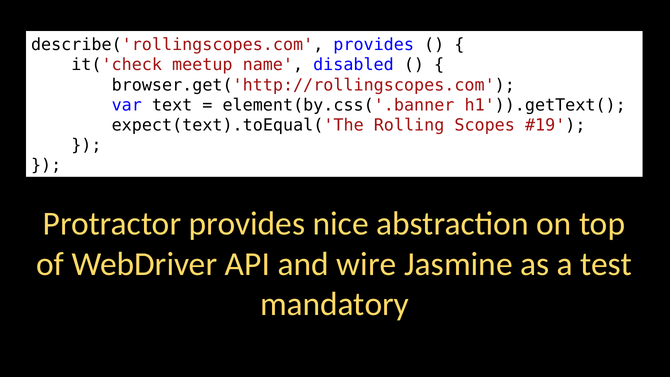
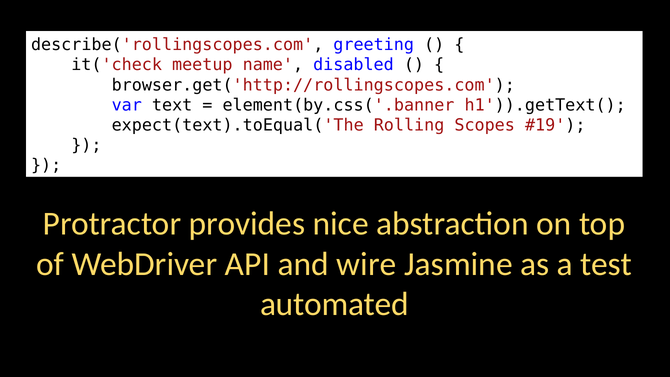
describe('rollingscopes.com provides: provides -> greeting (374, 45)
mandatory: mandatory -> automated (334, 304)
